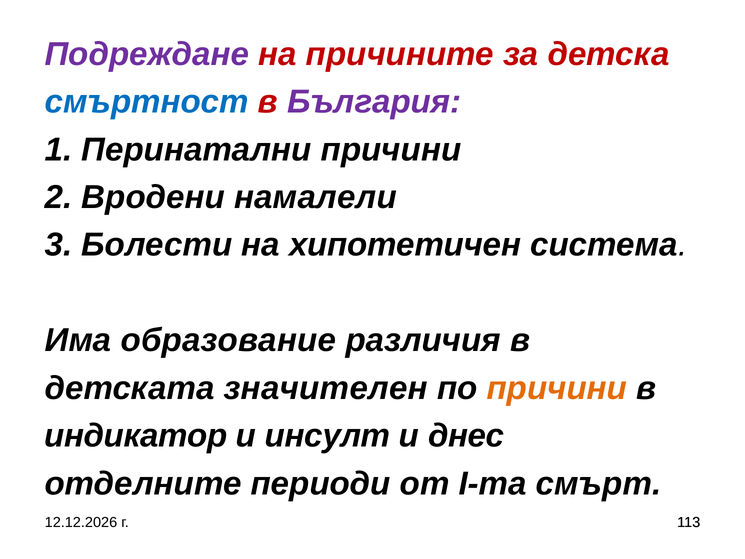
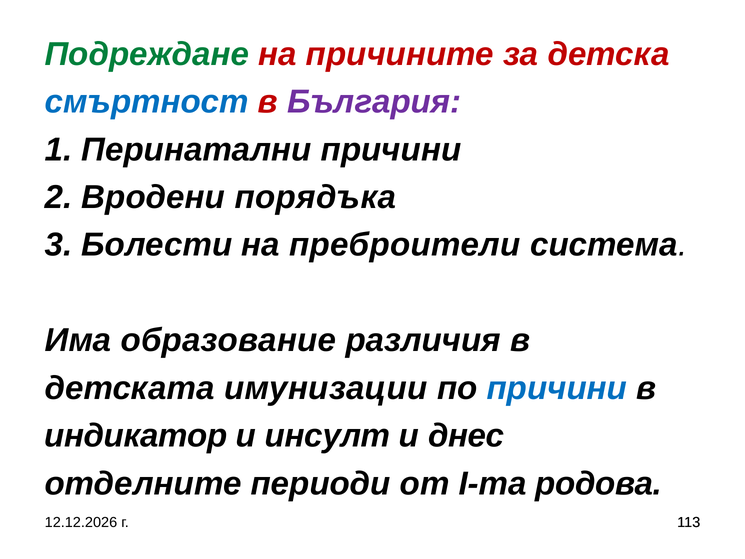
Подреждане colour: purple -> green (147, 54)
намалели: намалели -> порядъка (315, 197)
хипотетичен: хипотетичен -> преброители (405, 245)
значителен: значителен -> имунизации (326, 388)
причини colour: orange -> blue (557, 388)
смърт: смърт -> родова (599, 483)
